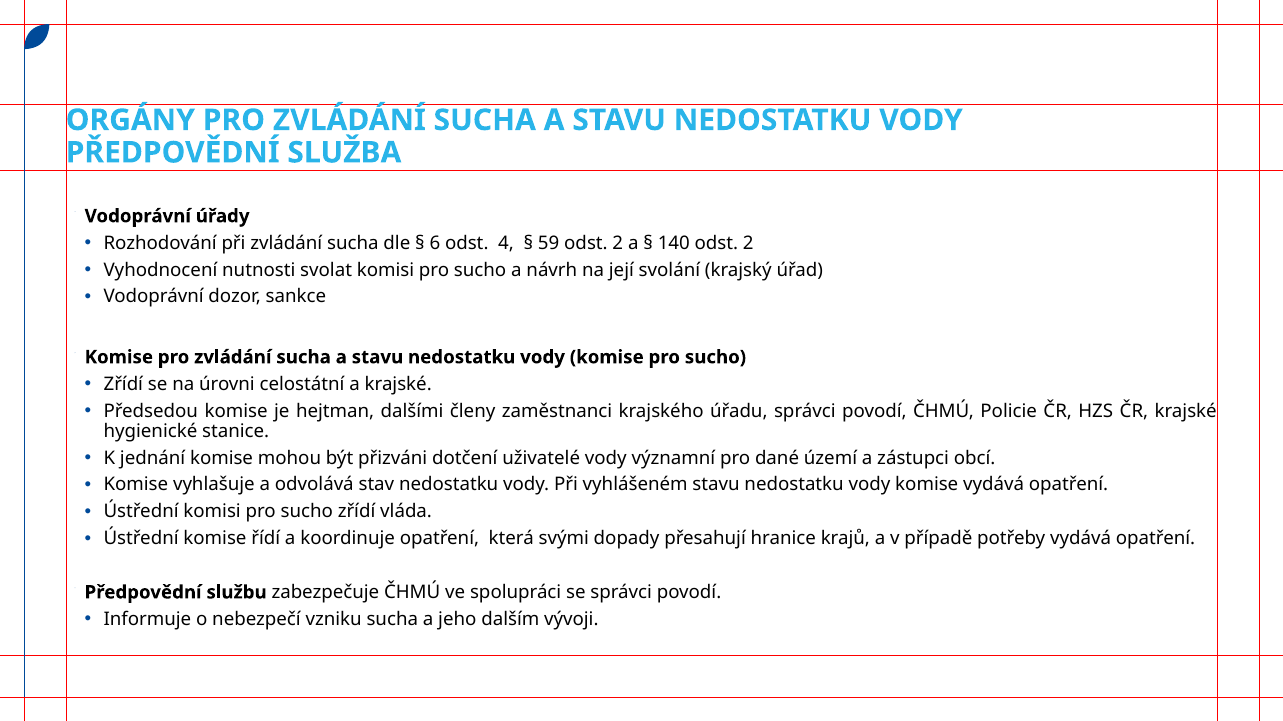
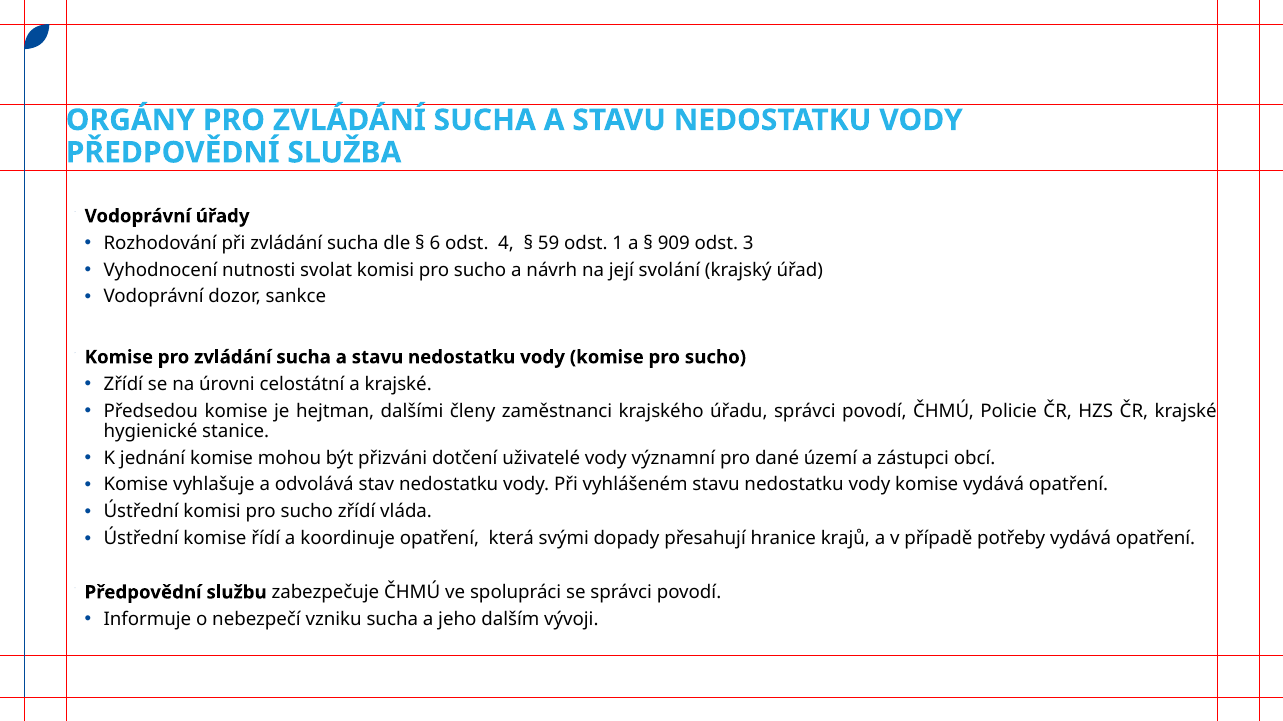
59 odst 2: 2 -> 1 (618, 243)
140: 140 -> 909 (674, 243)
2: 2 -> 3 (748, 243)
